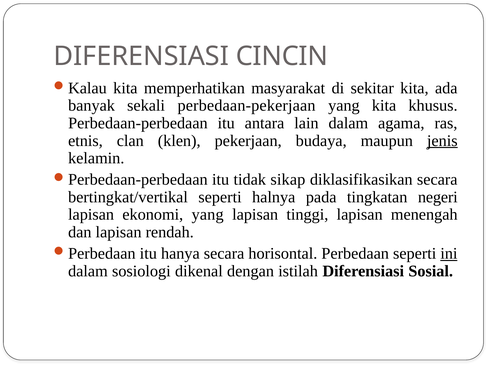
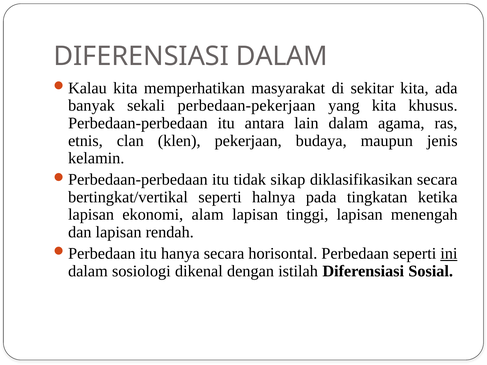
DIFERENSIASI CINCIN: CINCIN -> DALAM (282, 56)
jenis underline: present -> none (442, 141)
negeri: negeri -> ketika (438, 197)
ekonomi yang: yang -> alam (208, 215)
